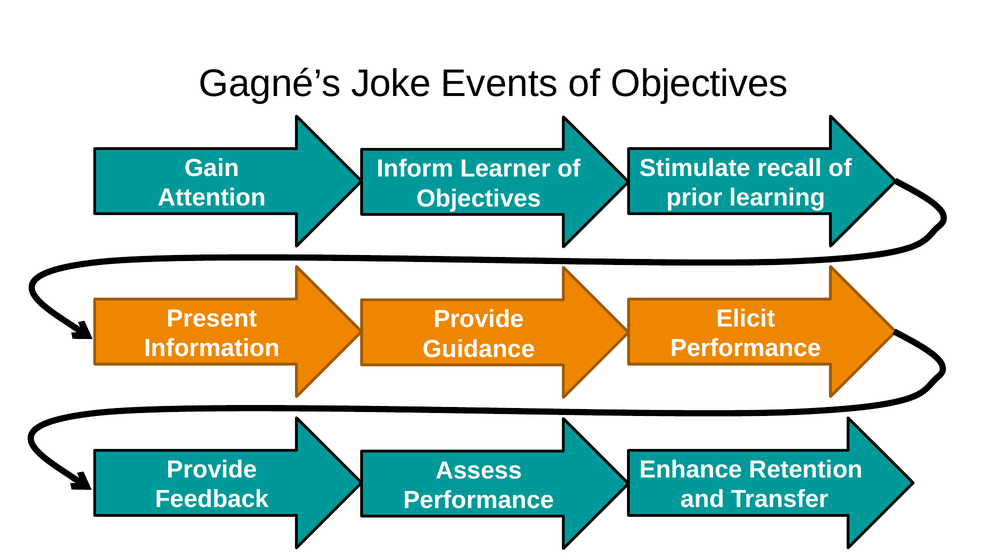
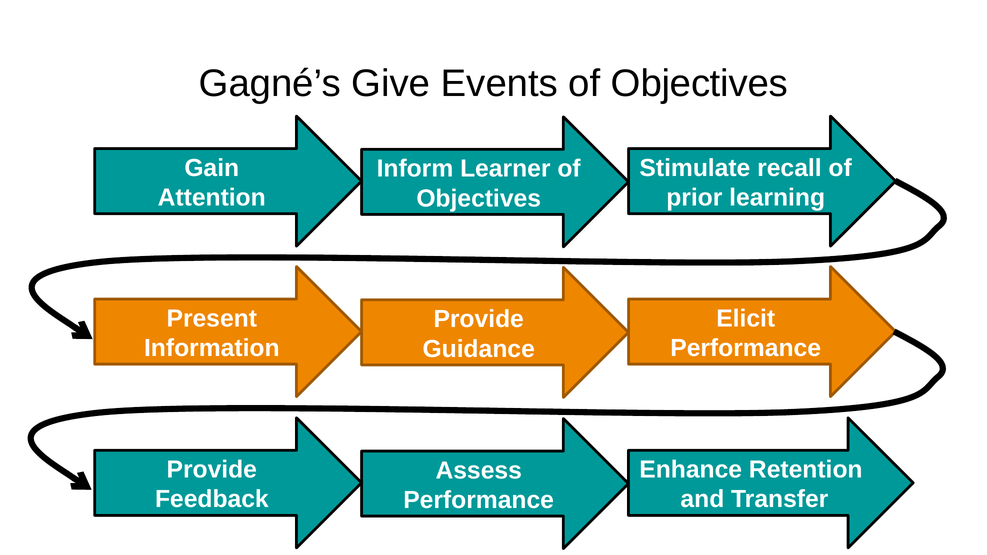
Joke: Joke -> Give (391, 84)
